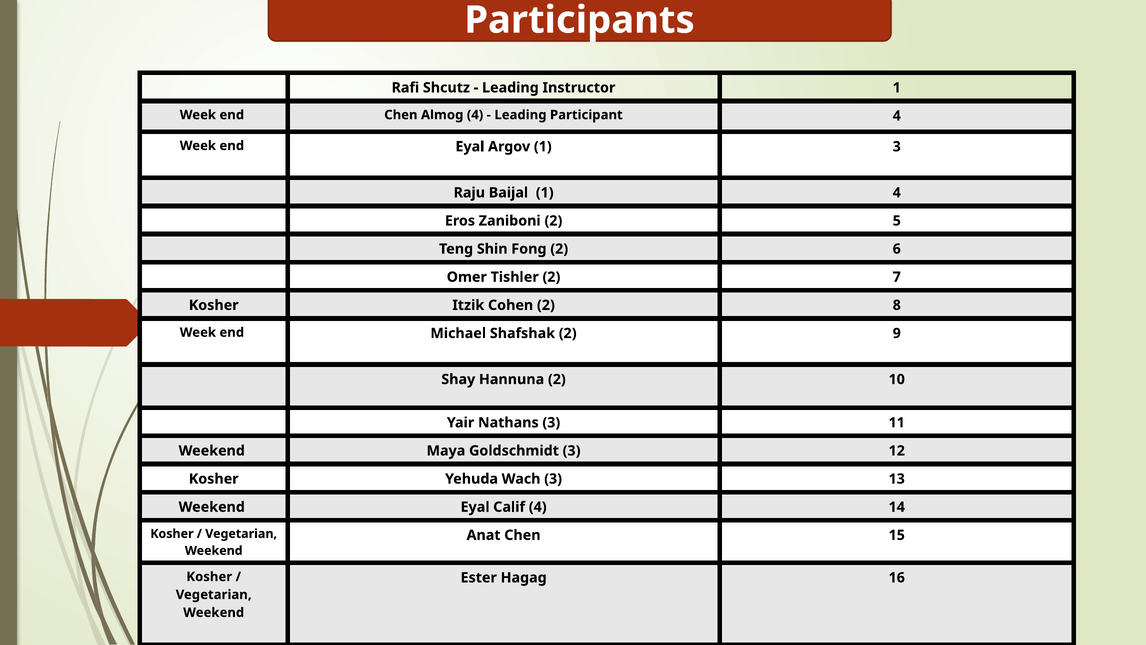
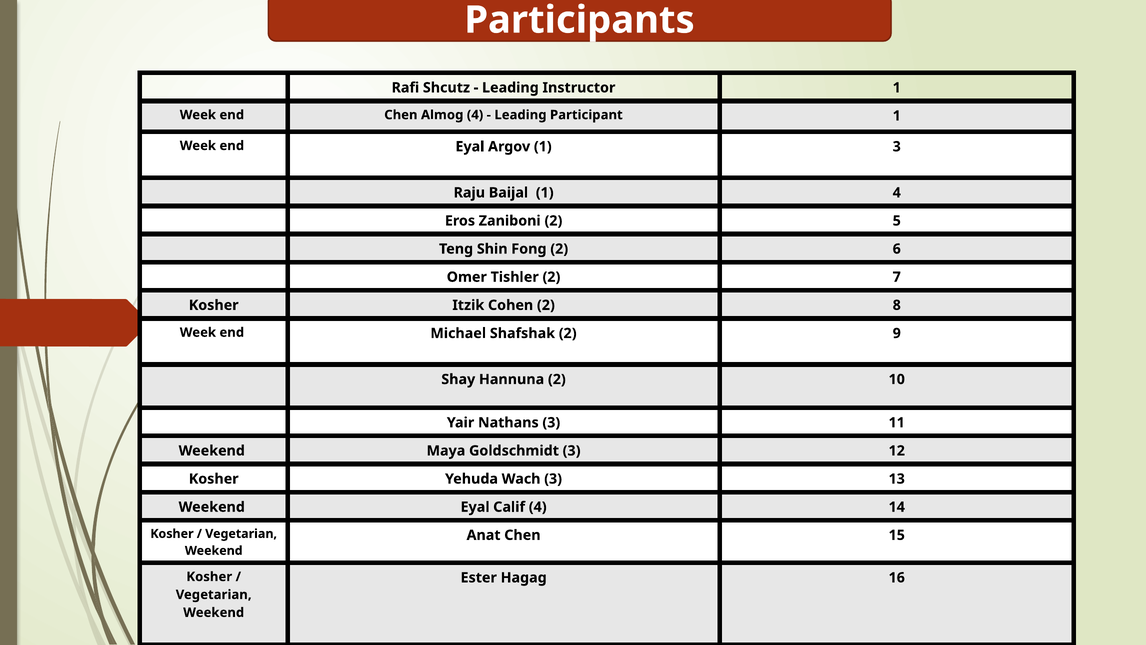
Participant 4: 4 -> 1 (897, 116)
